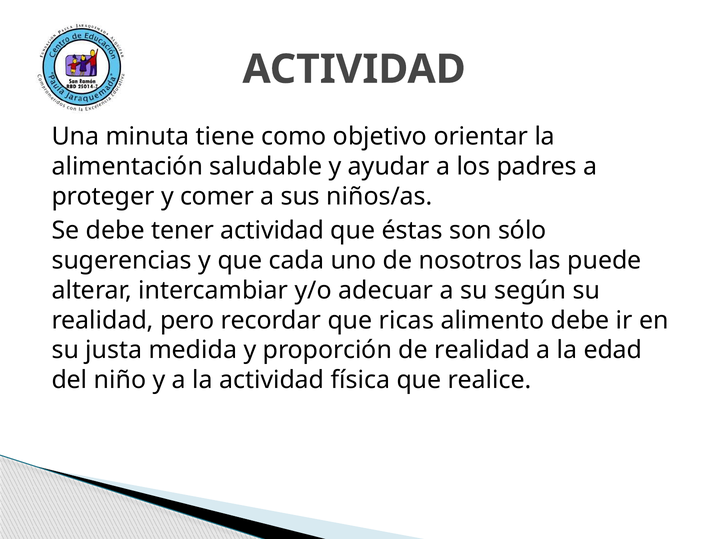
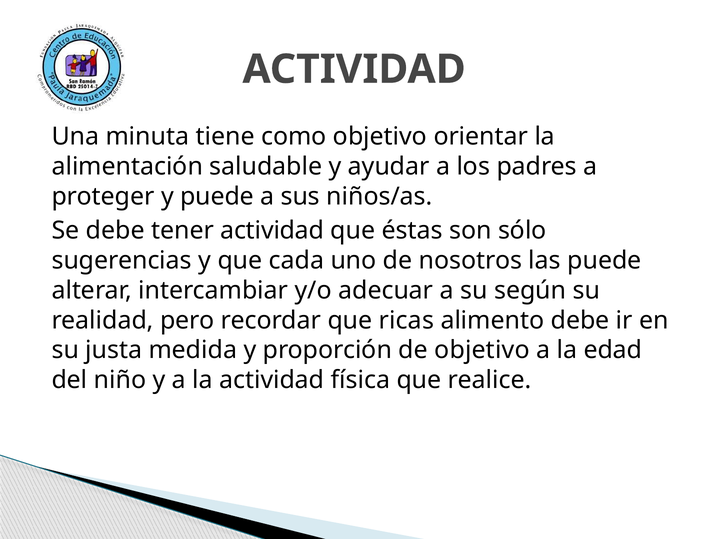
y comer: comer -> puede (217, 197)
de realidad: realidad -> objetivo (482, 350)
